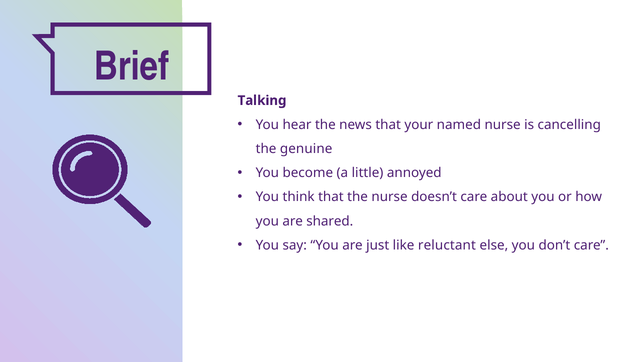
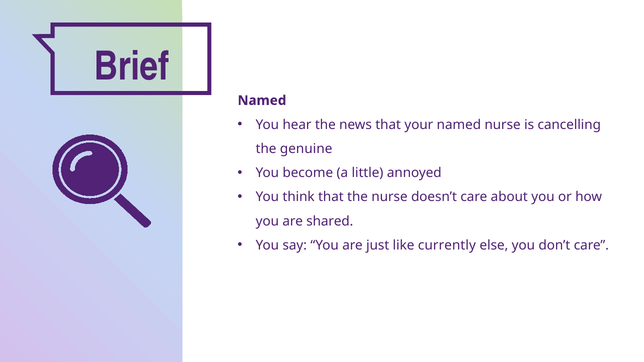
Talking: Talking -> Named (262, 101)
reluctant: reluctant -> currently (447, 245)
